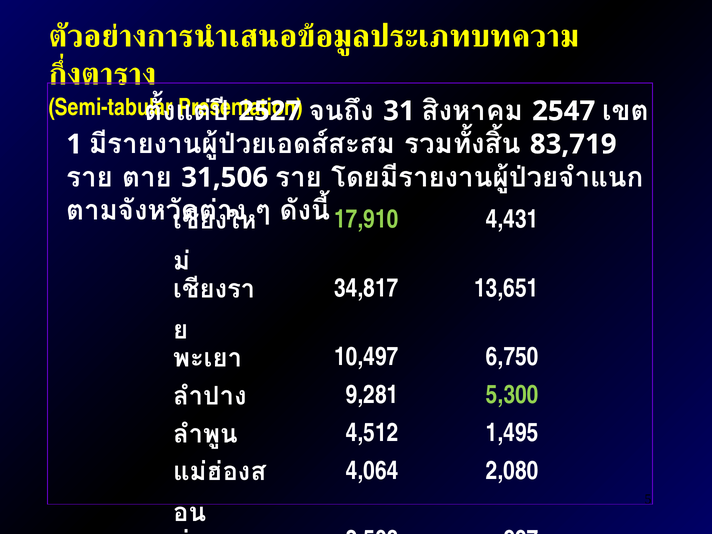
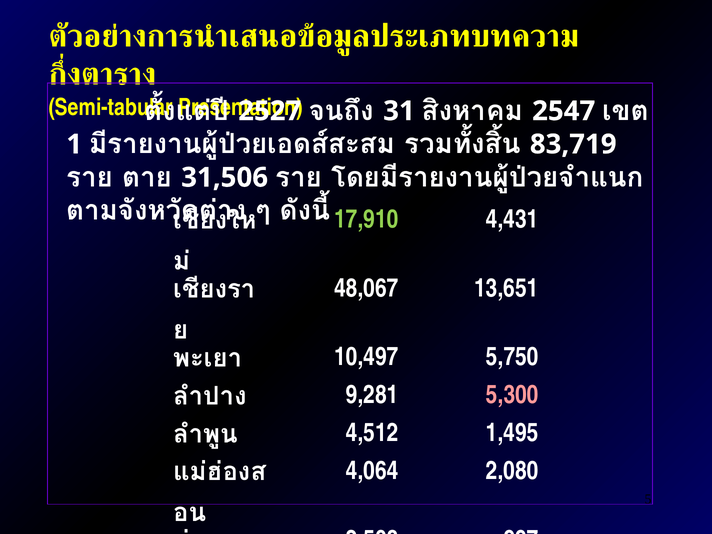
34,817: 34,817 -> 48,067 (366, 288)
6,750: 6,750 -> 5,750 (512, 357)
5,300 colour: light green -> pink (512, 395)
